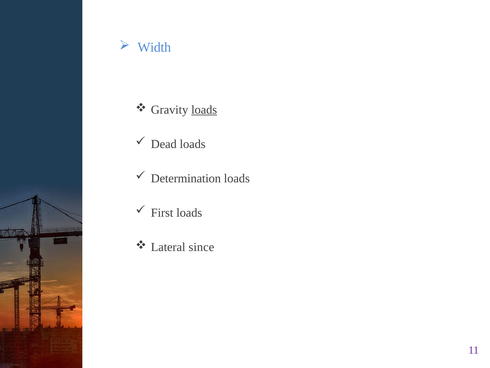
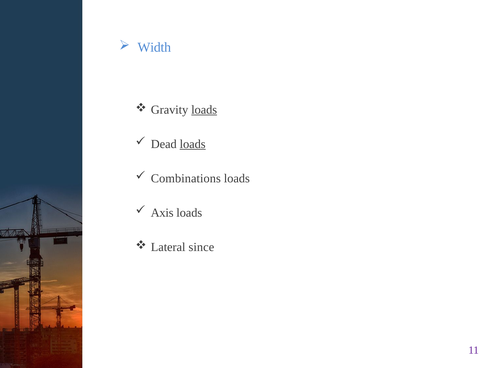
loads underline: none -> present (193, 144)
Determination: Determination -> Combinations (186, 178)
First: First -> Axis (162, 212)
